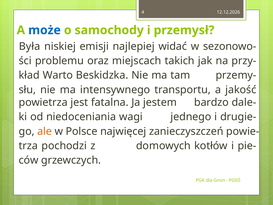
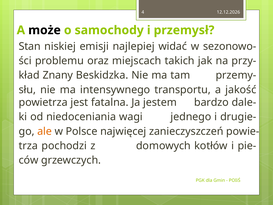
może colour: blue -> black (45, 30)
Była: Była -> Stan (30, 46)
Warto: Warto -> Znany (58, 75)
